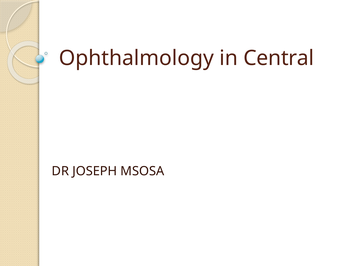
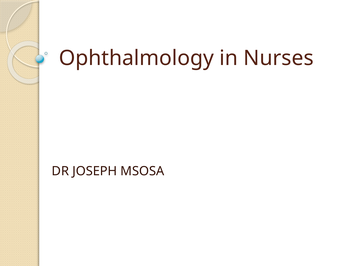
Central: Central -> Nurses (279, 58)
